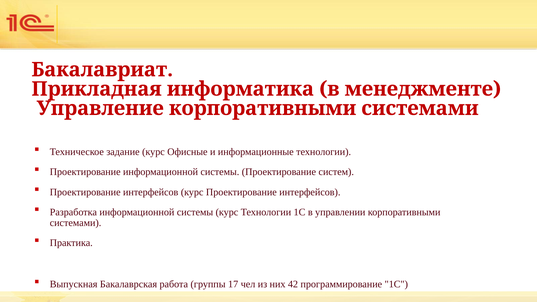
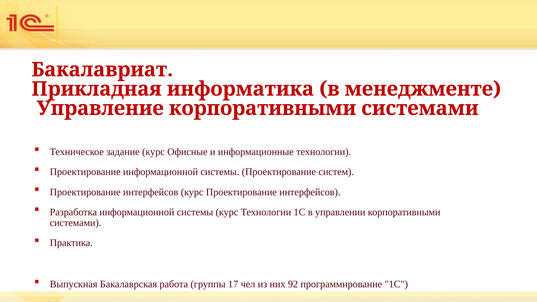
42: 42 -> 92 (293, 284)
